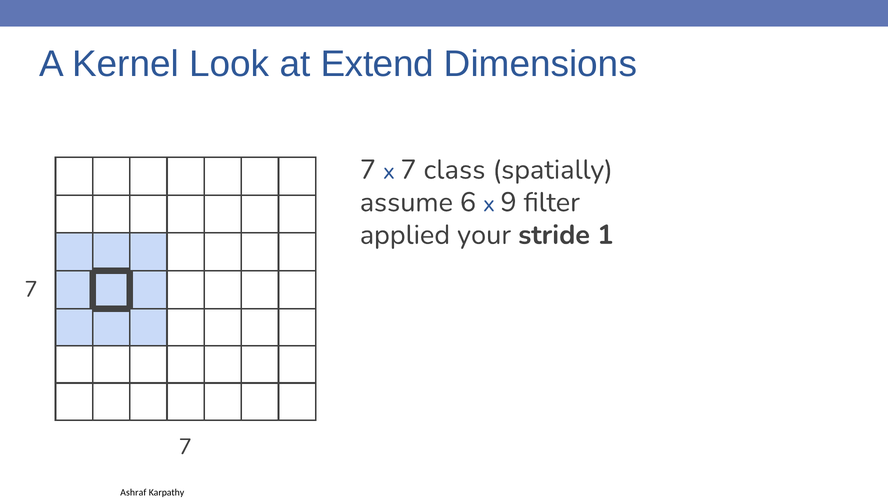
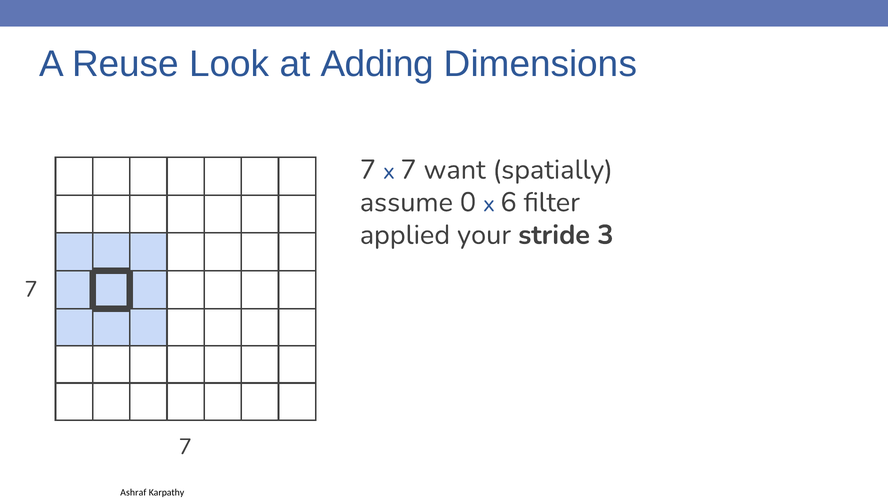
Kernel: Kernel -> Reuse (125, 64)
Extend: Extend -> Adding (377, 64)
class: class -> want (455, 170)
6: 6 -> 0 (468, 202)
9: 9 -> 6 (509, 202)
1: 1 -> 3 (605, 235)
